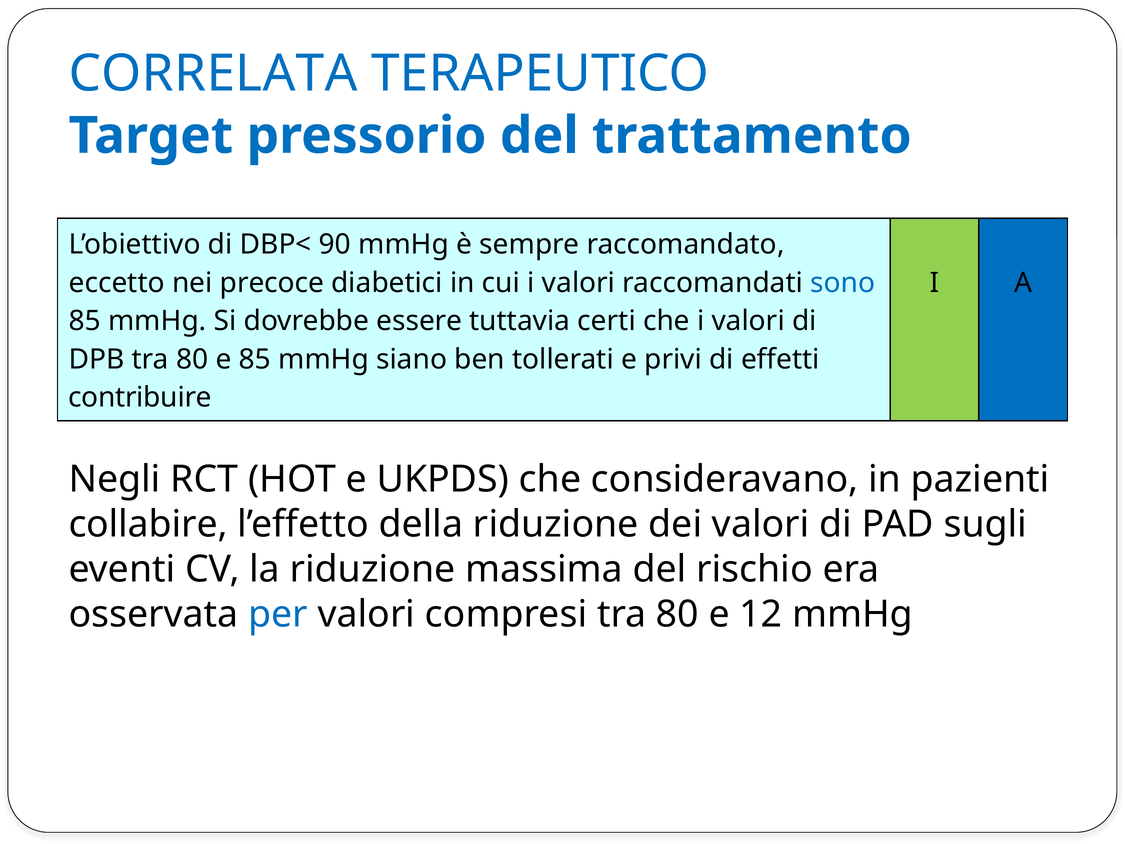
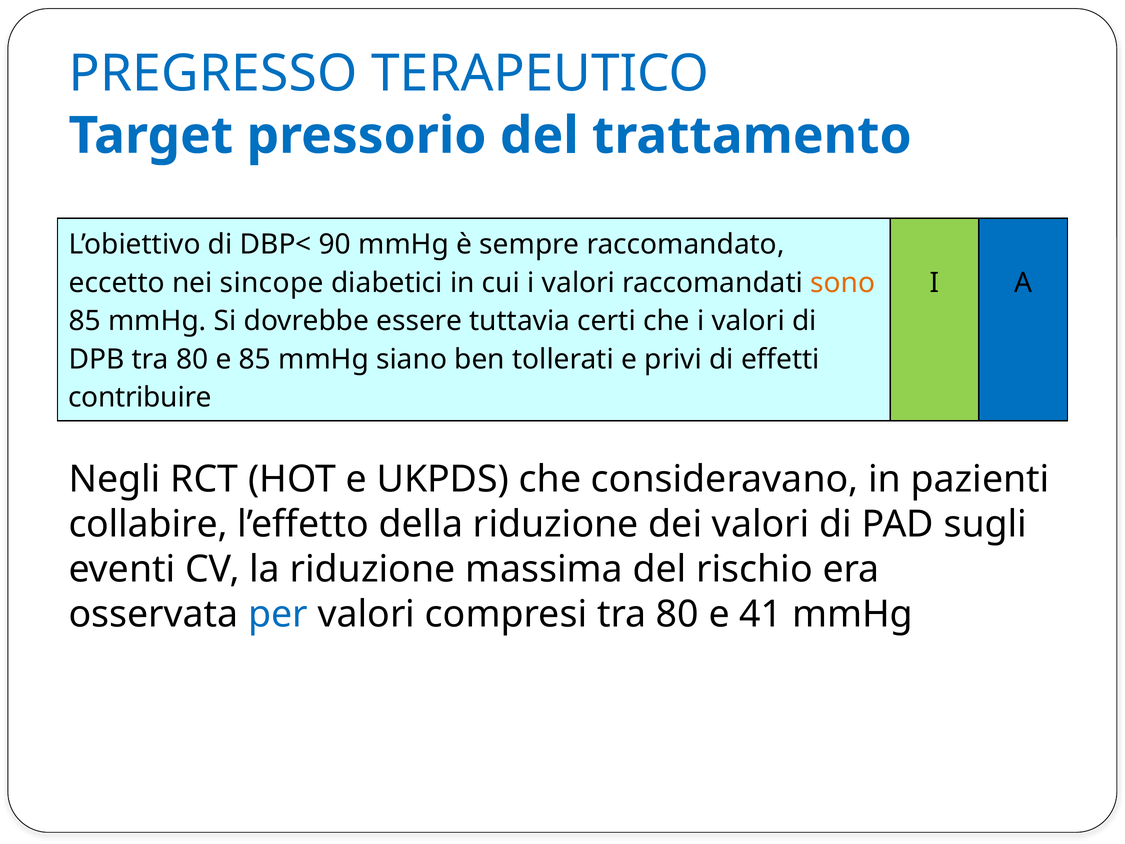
CORRELATA: CORRELATA -> PREGRESSO (213, 74)
precoce: precoce -> sincope (272, 283)
sono colour: blue -> orange (843, 283)
12: 12 -> 41 (761, 614)
